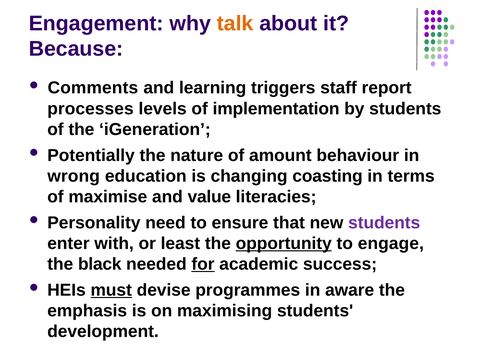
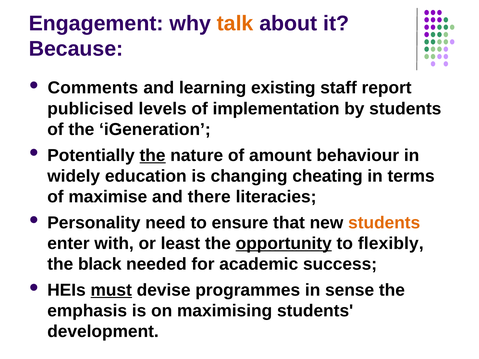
triggers: triggers -> existing (283, 88)
processes: processes -> publicised (90, 109)
the underline: none -> present (153, 155)
wrong: wrong -> widely (74, 176)
coasting: coasting -> cheating (327, 176)
value: value -> there (209, 197)
students colour: purple -> orange (384, 223)
engage: engage -> flexibly (391, 244)
for underline: present -> none (203, 264)
aware: aware -> sense (350, 290)
